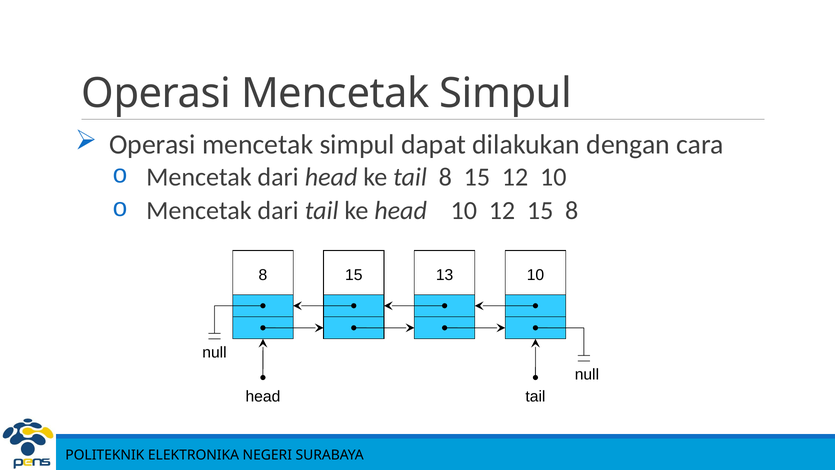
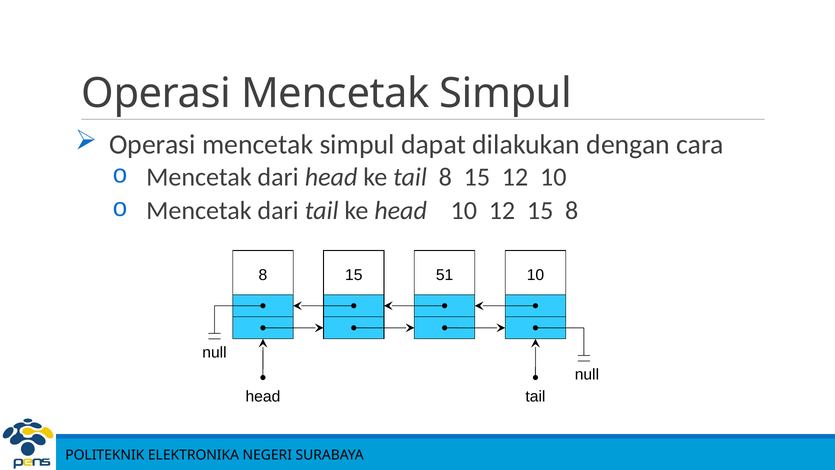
13: 13 -> 51 (445, 275)
